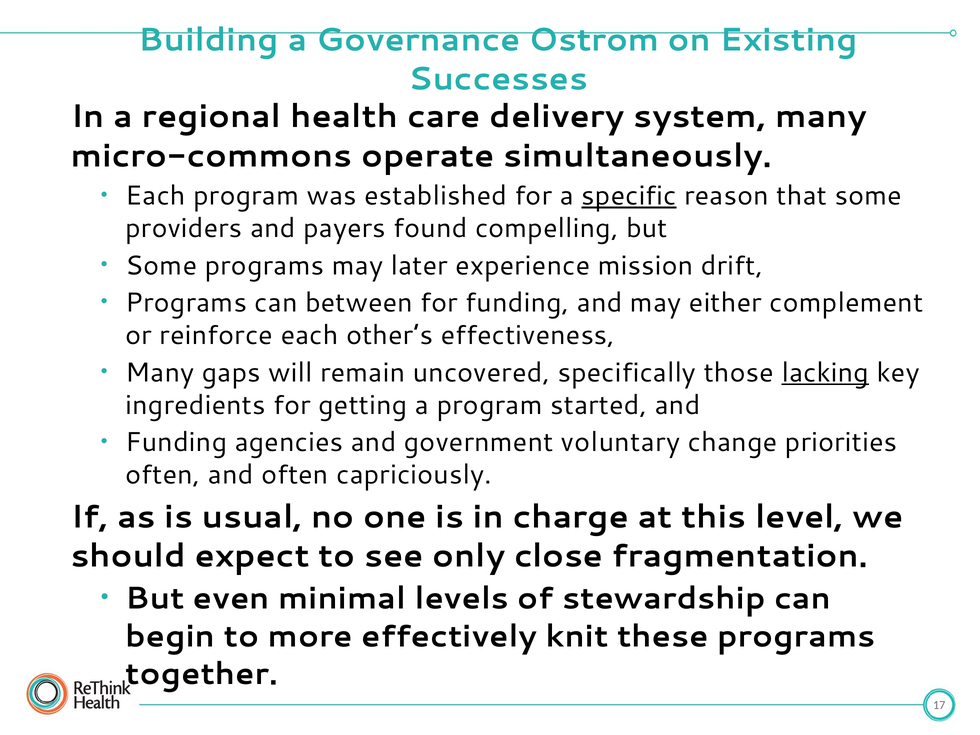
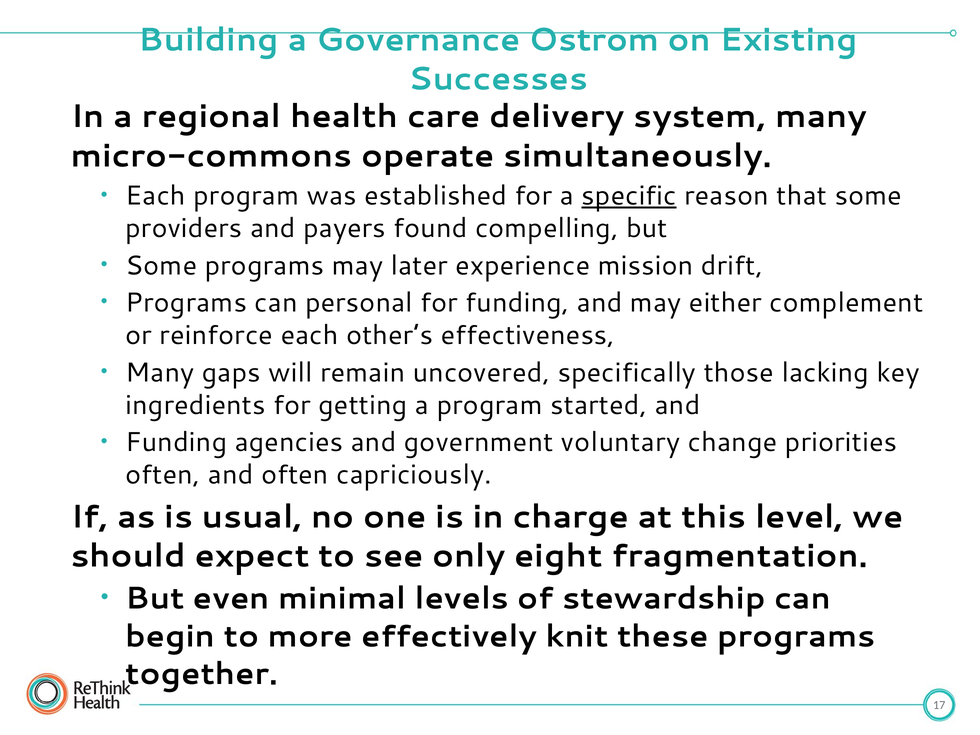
between: between -> personal (359, 303)
lacking underline: present -> none (825, 373)
close: close -> eight (558, 556)
